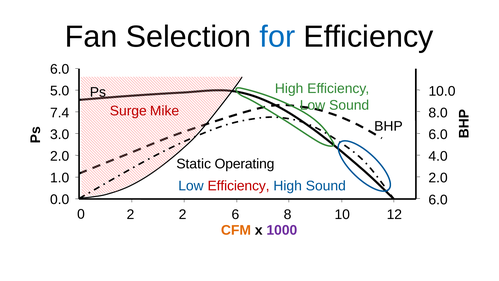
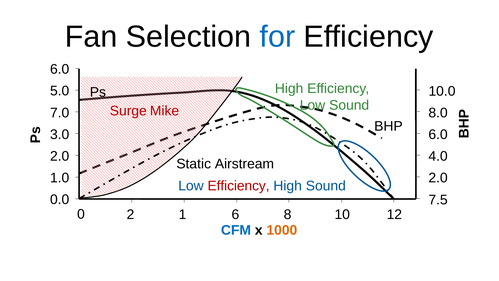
7.4: 7.4 -> 7.0 (60, 113)
Operating: Operating -> Airstream (244, 164)
6.0: 6.0 -> 7.5 (438, 200)
2 2: 2 -> 1 (183, 214)
CFM colour: orange -> blue (236, 230)
1000 colour: purple -> orange (282, 230)
